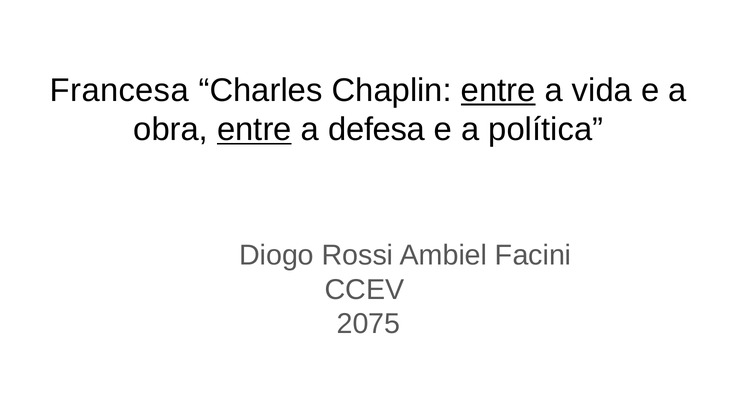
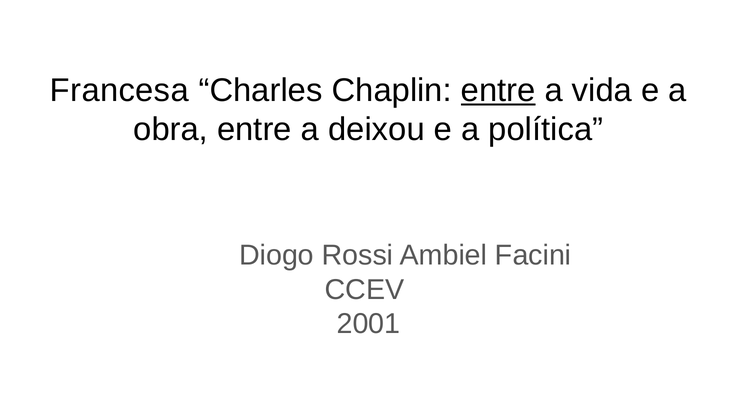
entre underline: present -> none (254, 130)
defesa: defesa -> deixou (376, 130)
2075: 2075 -> 2001 (368, 324)
